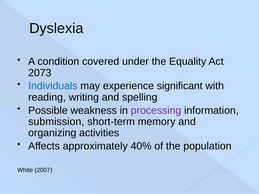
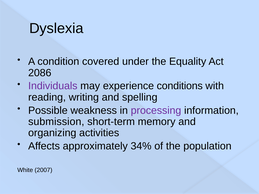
2073: 2073 -> 2086 (40, 73)
Individuals colour: blue -> purple (53, 86)
significant: significant -> conditions (180, 86)
40%: 40% -> 34% (141, 146)
